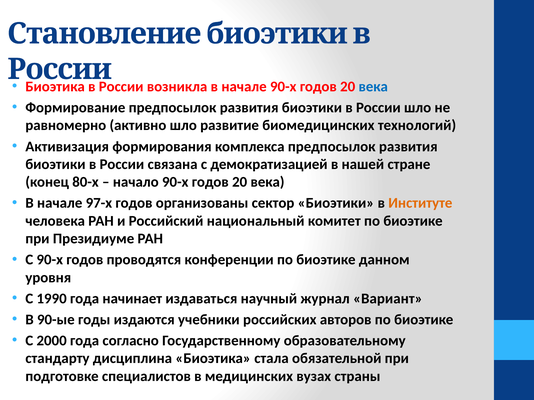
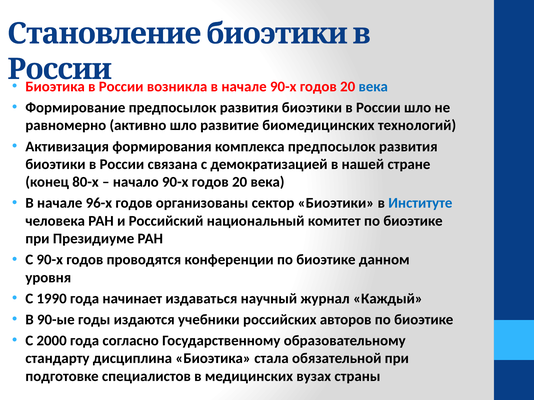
97-х: 97-х -> 96-х (99, 203)
Институте colour: orange -> blue (420, 203)
Вариант: Вариант -> Каждый (388, 299)
